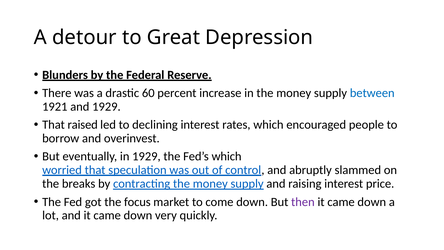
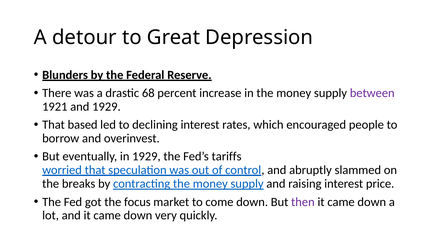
60: 60 -> 68 (148, 93)
between colour: blue -> purple (372, 93)
raised: raised -> based (83, 125)
Fed’s which: which -> tariffs (227, 156)
